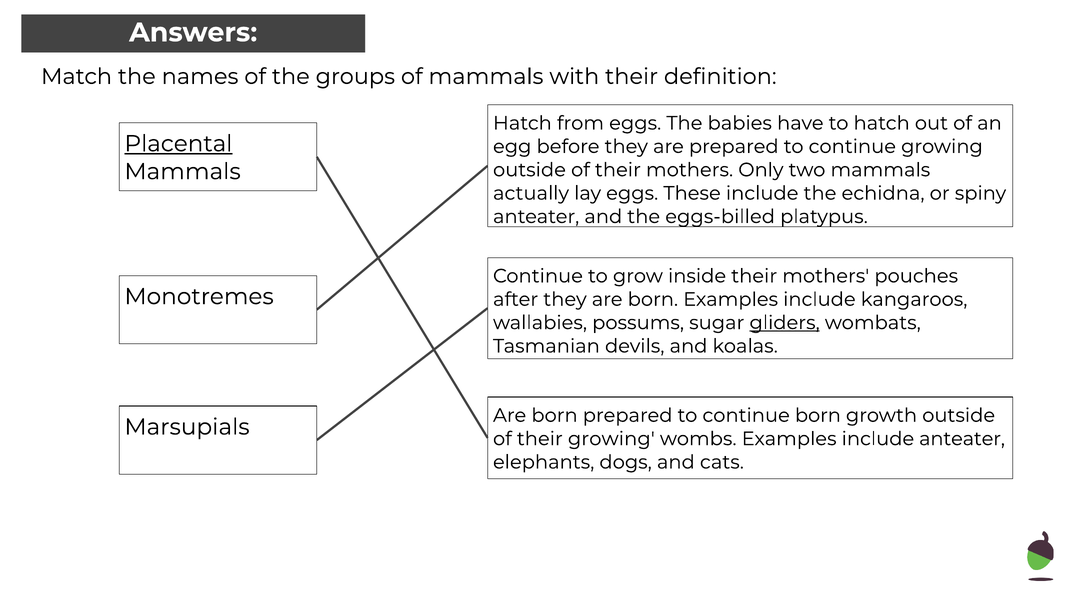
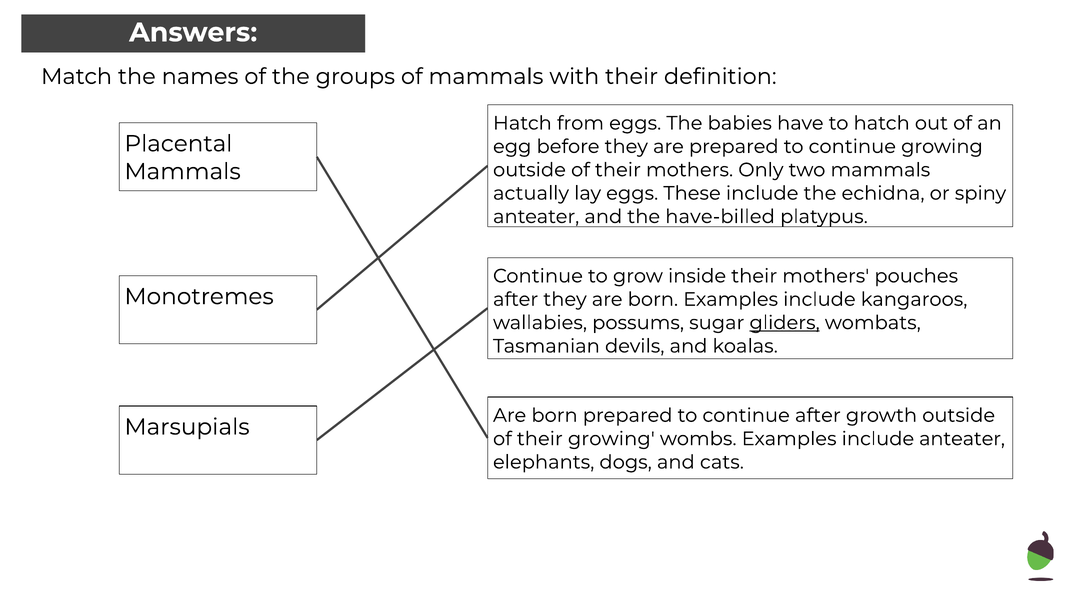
Placental underline: present -> none (178, 144)
eggs-billed: eggs-billed -> have-billed (720, 217)
continue born: born -> after (818, 415)
